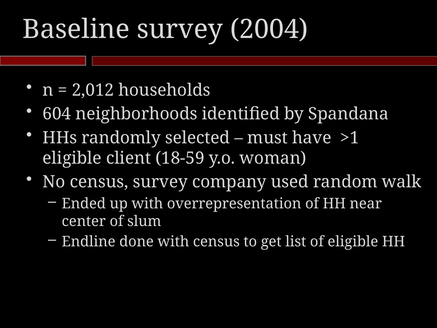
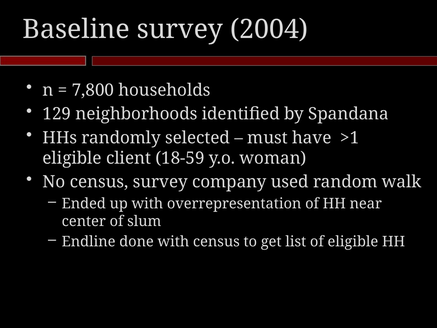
2,012: 2,012 -> 7,800 (93, 90)
604: 604 -> 129 (57, 114)
